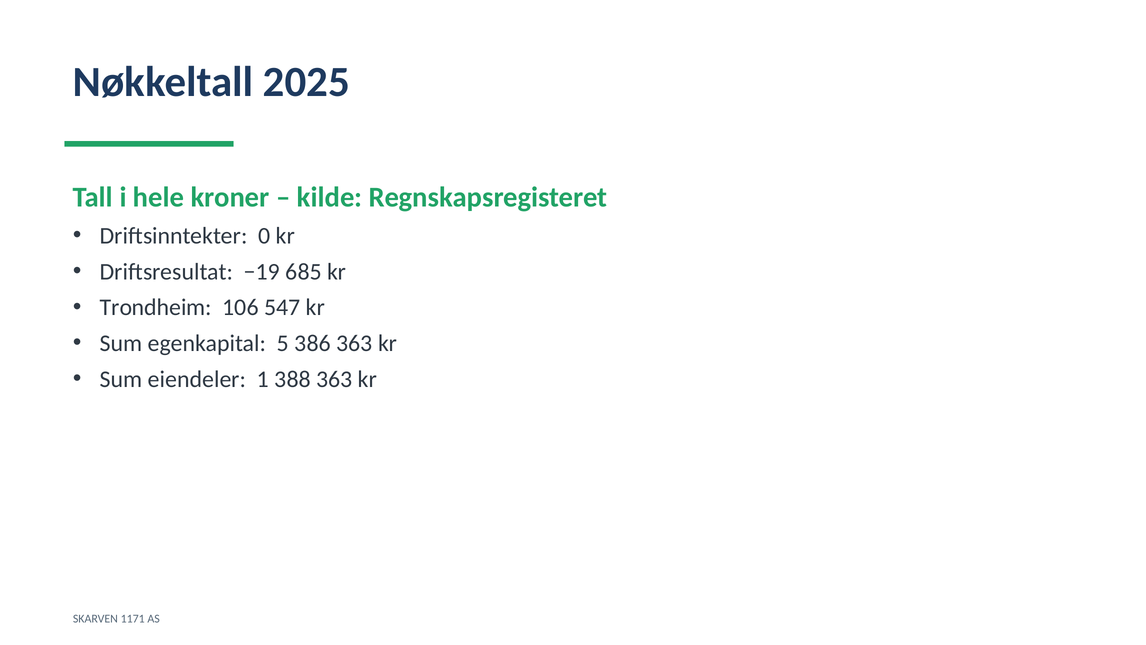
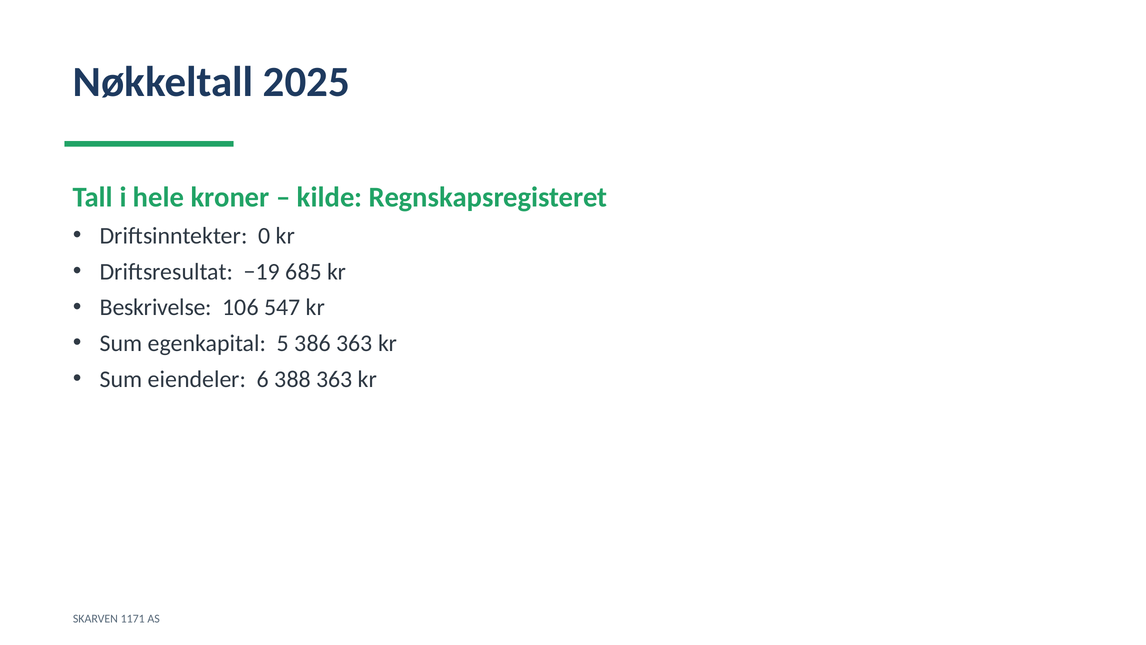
Trondheim: Trondheim -> Beskrivelse (156, 307)
1: 1 -> 6 (263, 379)
